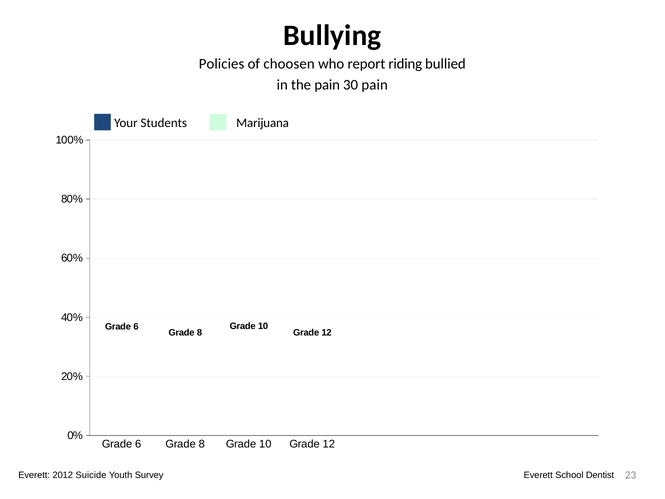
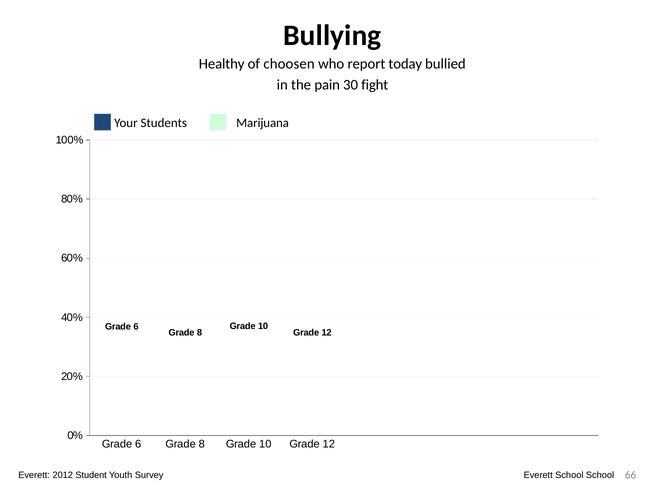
Policies: Policies -> Healthy (222, 64)
riding: riding -> today (405, 64)
30 pain: pain -> fight (375, 85)
Suicide: Suicide -> Student (91, 475)
School Dentist: Dentist -> School (600, 475)
23: 23 -> 66 (631, 475)
